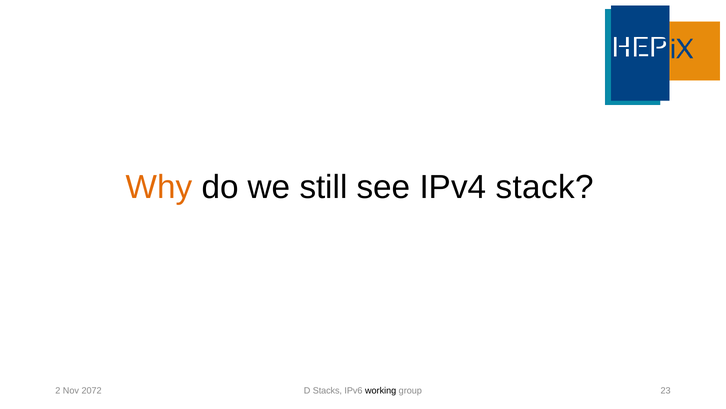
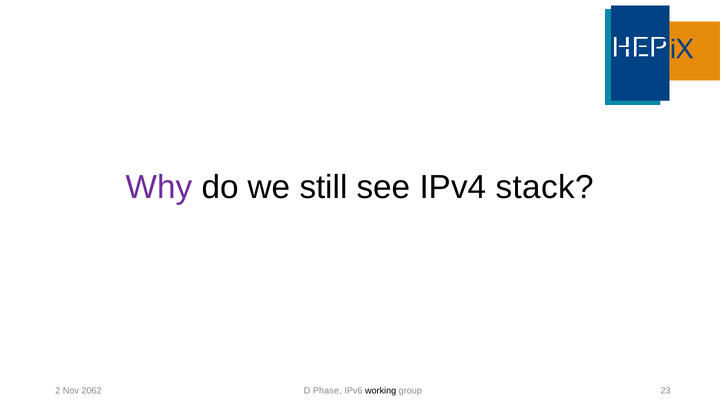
Why colour: orange -> purple (159, 187)
2072: 2072 -> 2062 (92, 390)
Stacks: Stacks -> Phase (327, 390)
